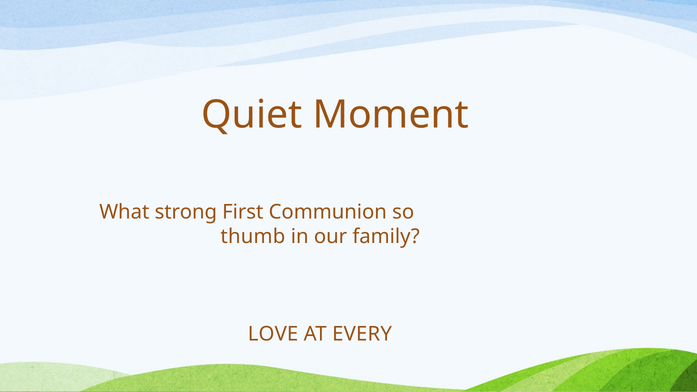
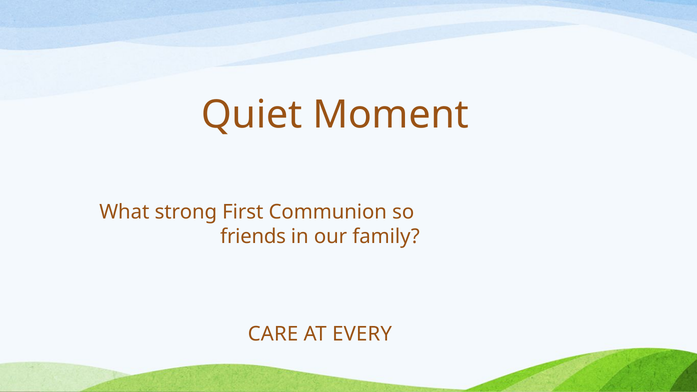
thumb: thumb -> friends (253, 237)
LOVE: LOVE -> CARE (273, 334)
